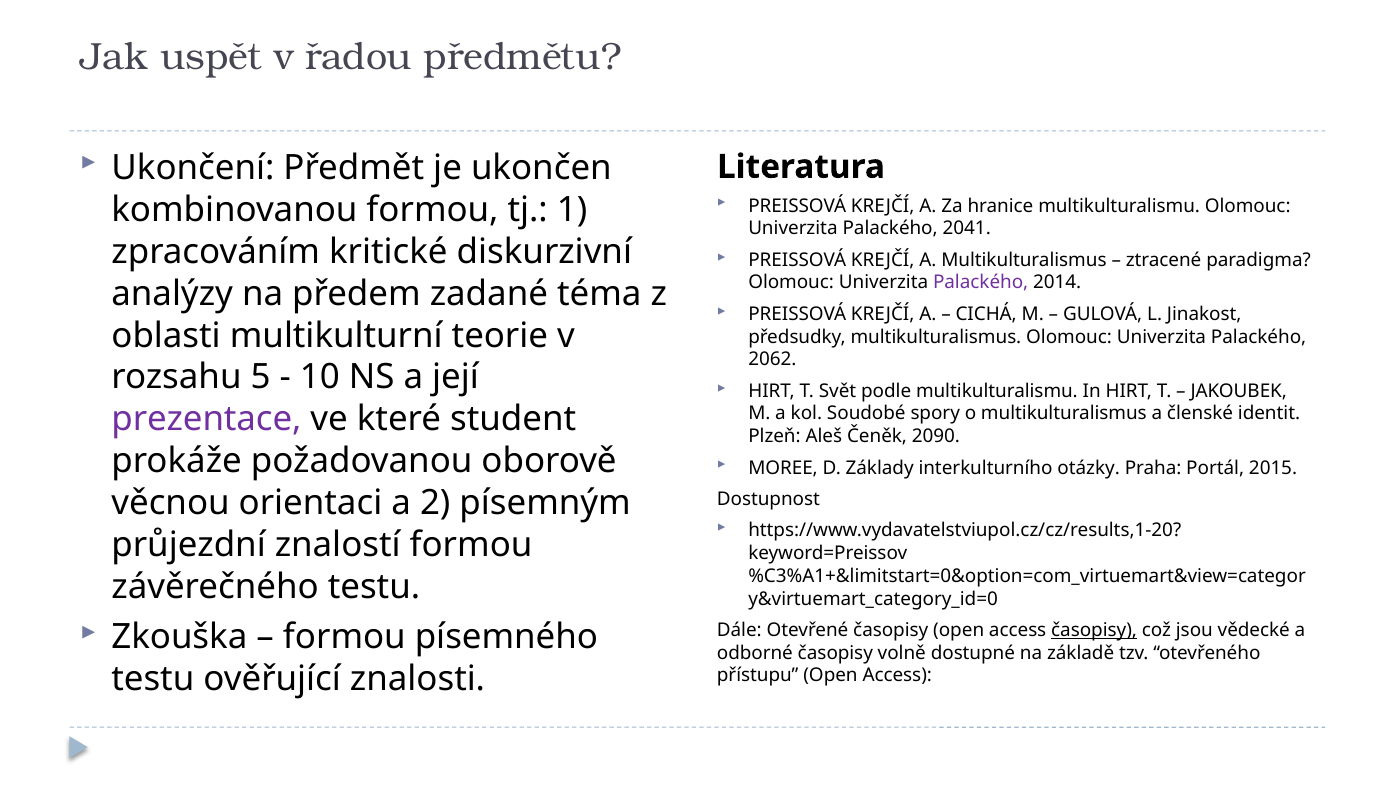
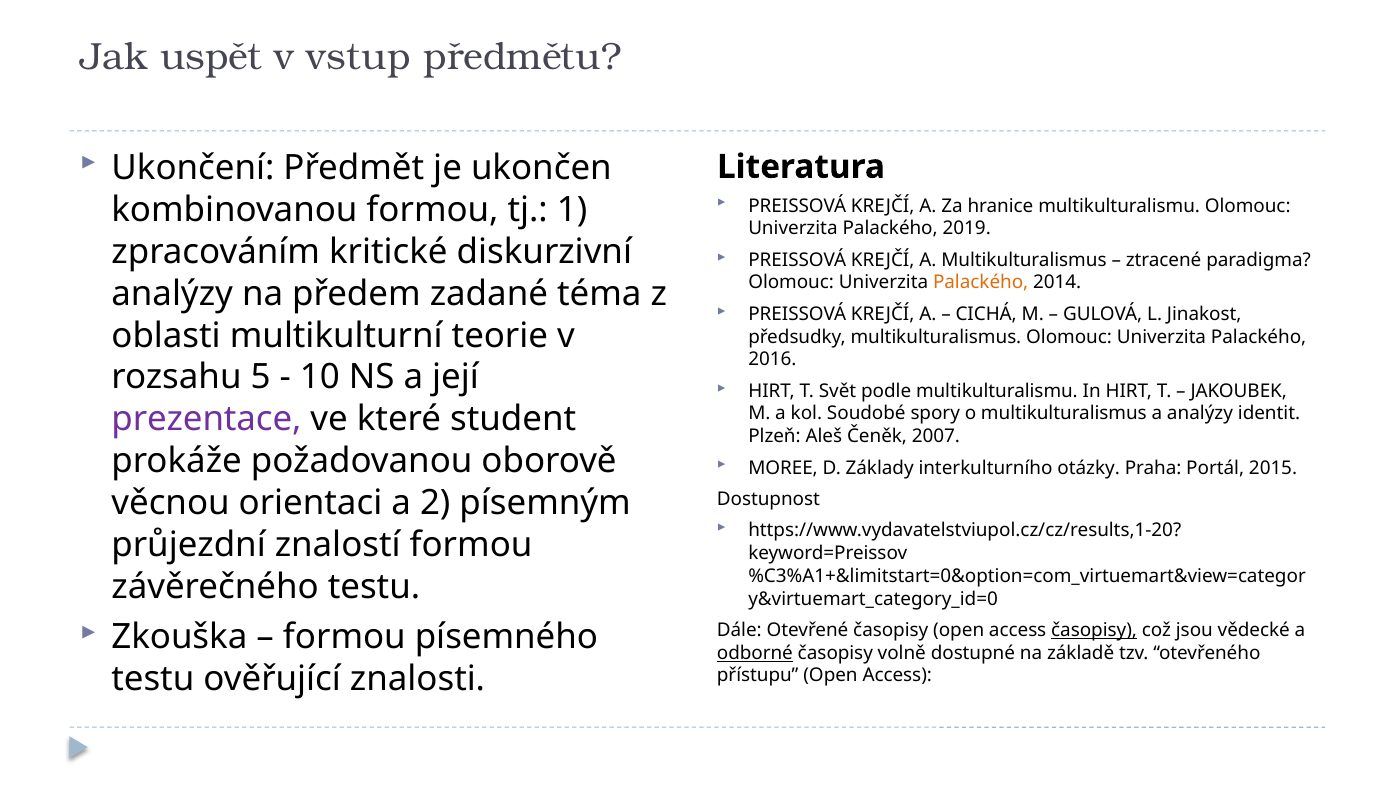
řadou: řadou -> vstup (358, 57)
2041: 2041 -> 2019 (967, 228)
Palackého colour: purple -> orange (981, 283)
2062: 2062 -> 2016 (772, 359)
a členské: členské -> analýzy (1200, 414)
2090: 2090 -> 2007 (936, 436)
odborné underline: none -> present (755, 653)
